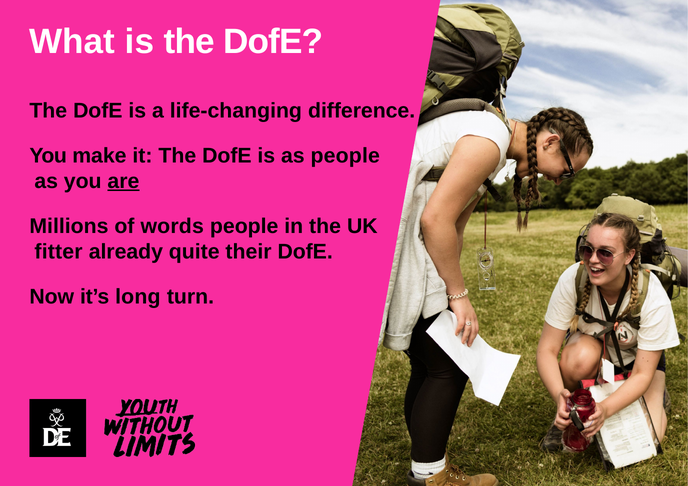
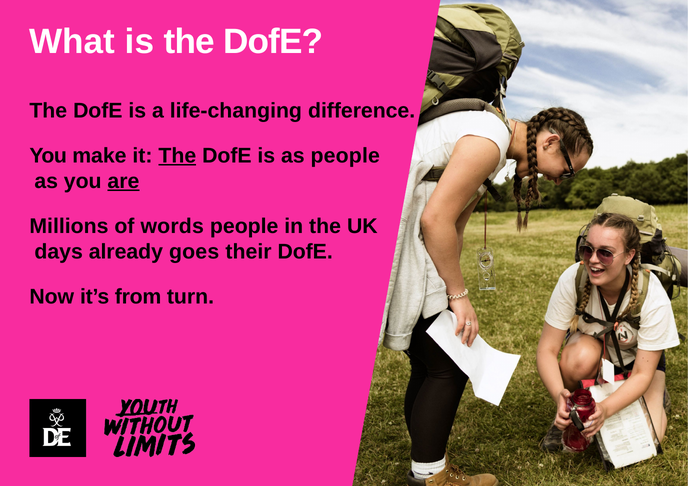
The underline: none -> present (177, 156)
fitter: fitter -> days (59, 252)
quite: quite -> goes (194, 252)
long: long -> from (138, 297)
